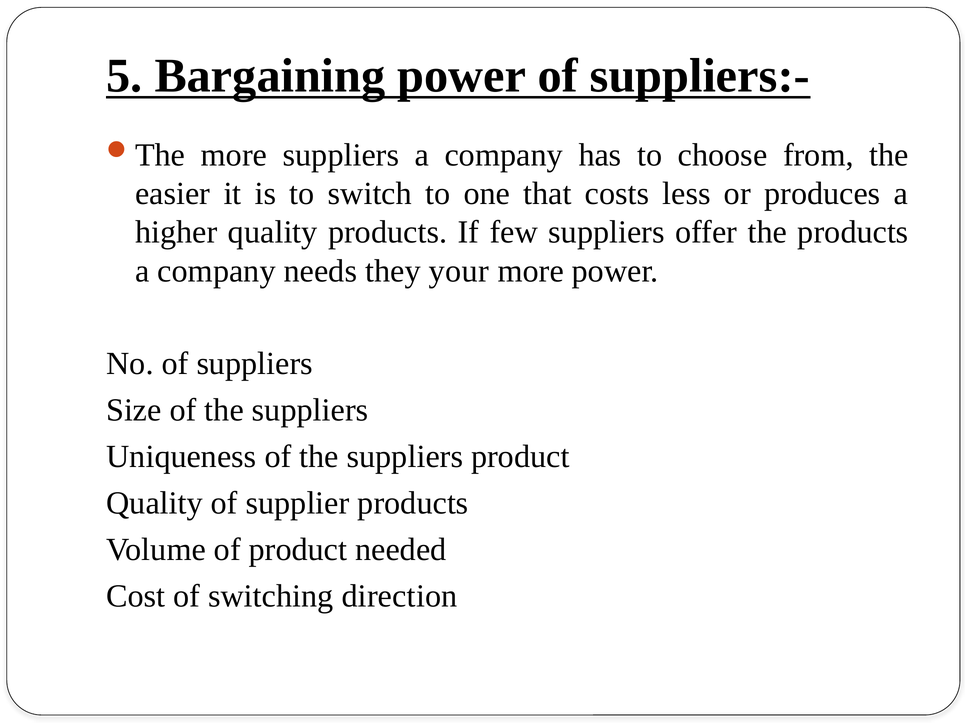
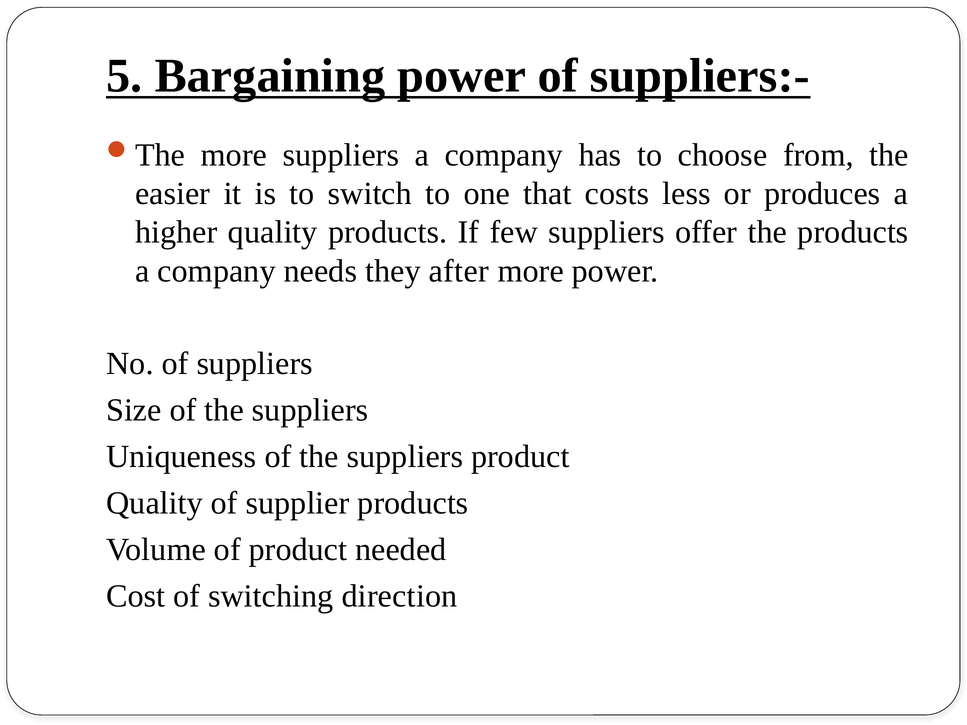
your: your -> after (459, 271)
